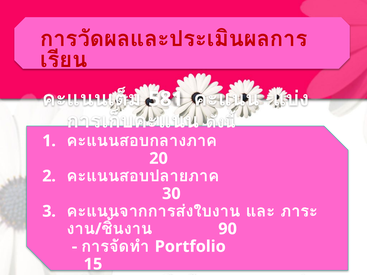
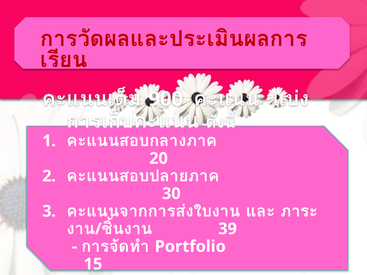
581: 581 -> 900 (166, 99)
90: 90 -> 39 (228, 229)
